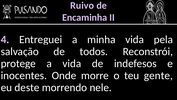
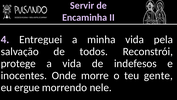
Ruivo: Ruivo -> Servir (82, 6)
deste: deste -> ergue (27, 87)
